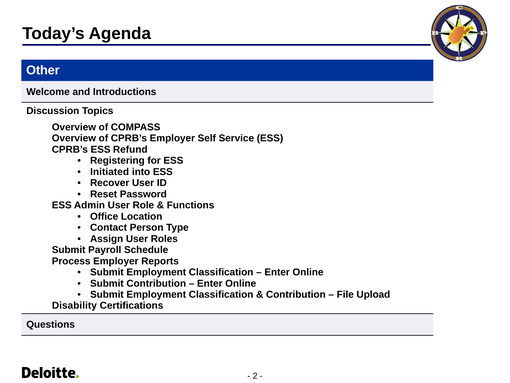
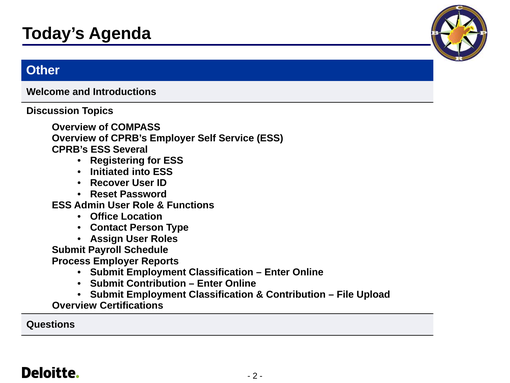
Refund: Refund -> Several (130, 149)
Disability: Disability -> Overview (74, 305)
